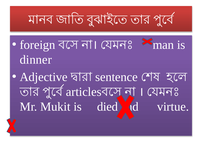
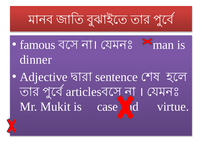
foreign: foreign -> famous (38, 45)
died: died -> case (107, 106)
